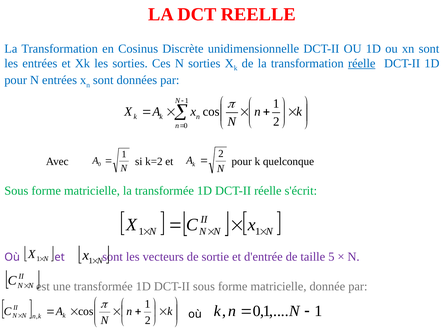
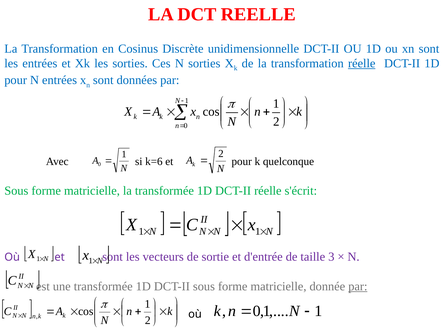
k=2: k=2 -> k=6 (154, 162)
5: 5 -> 3 (331, 257)
par underline: none -> present (358, 286)
